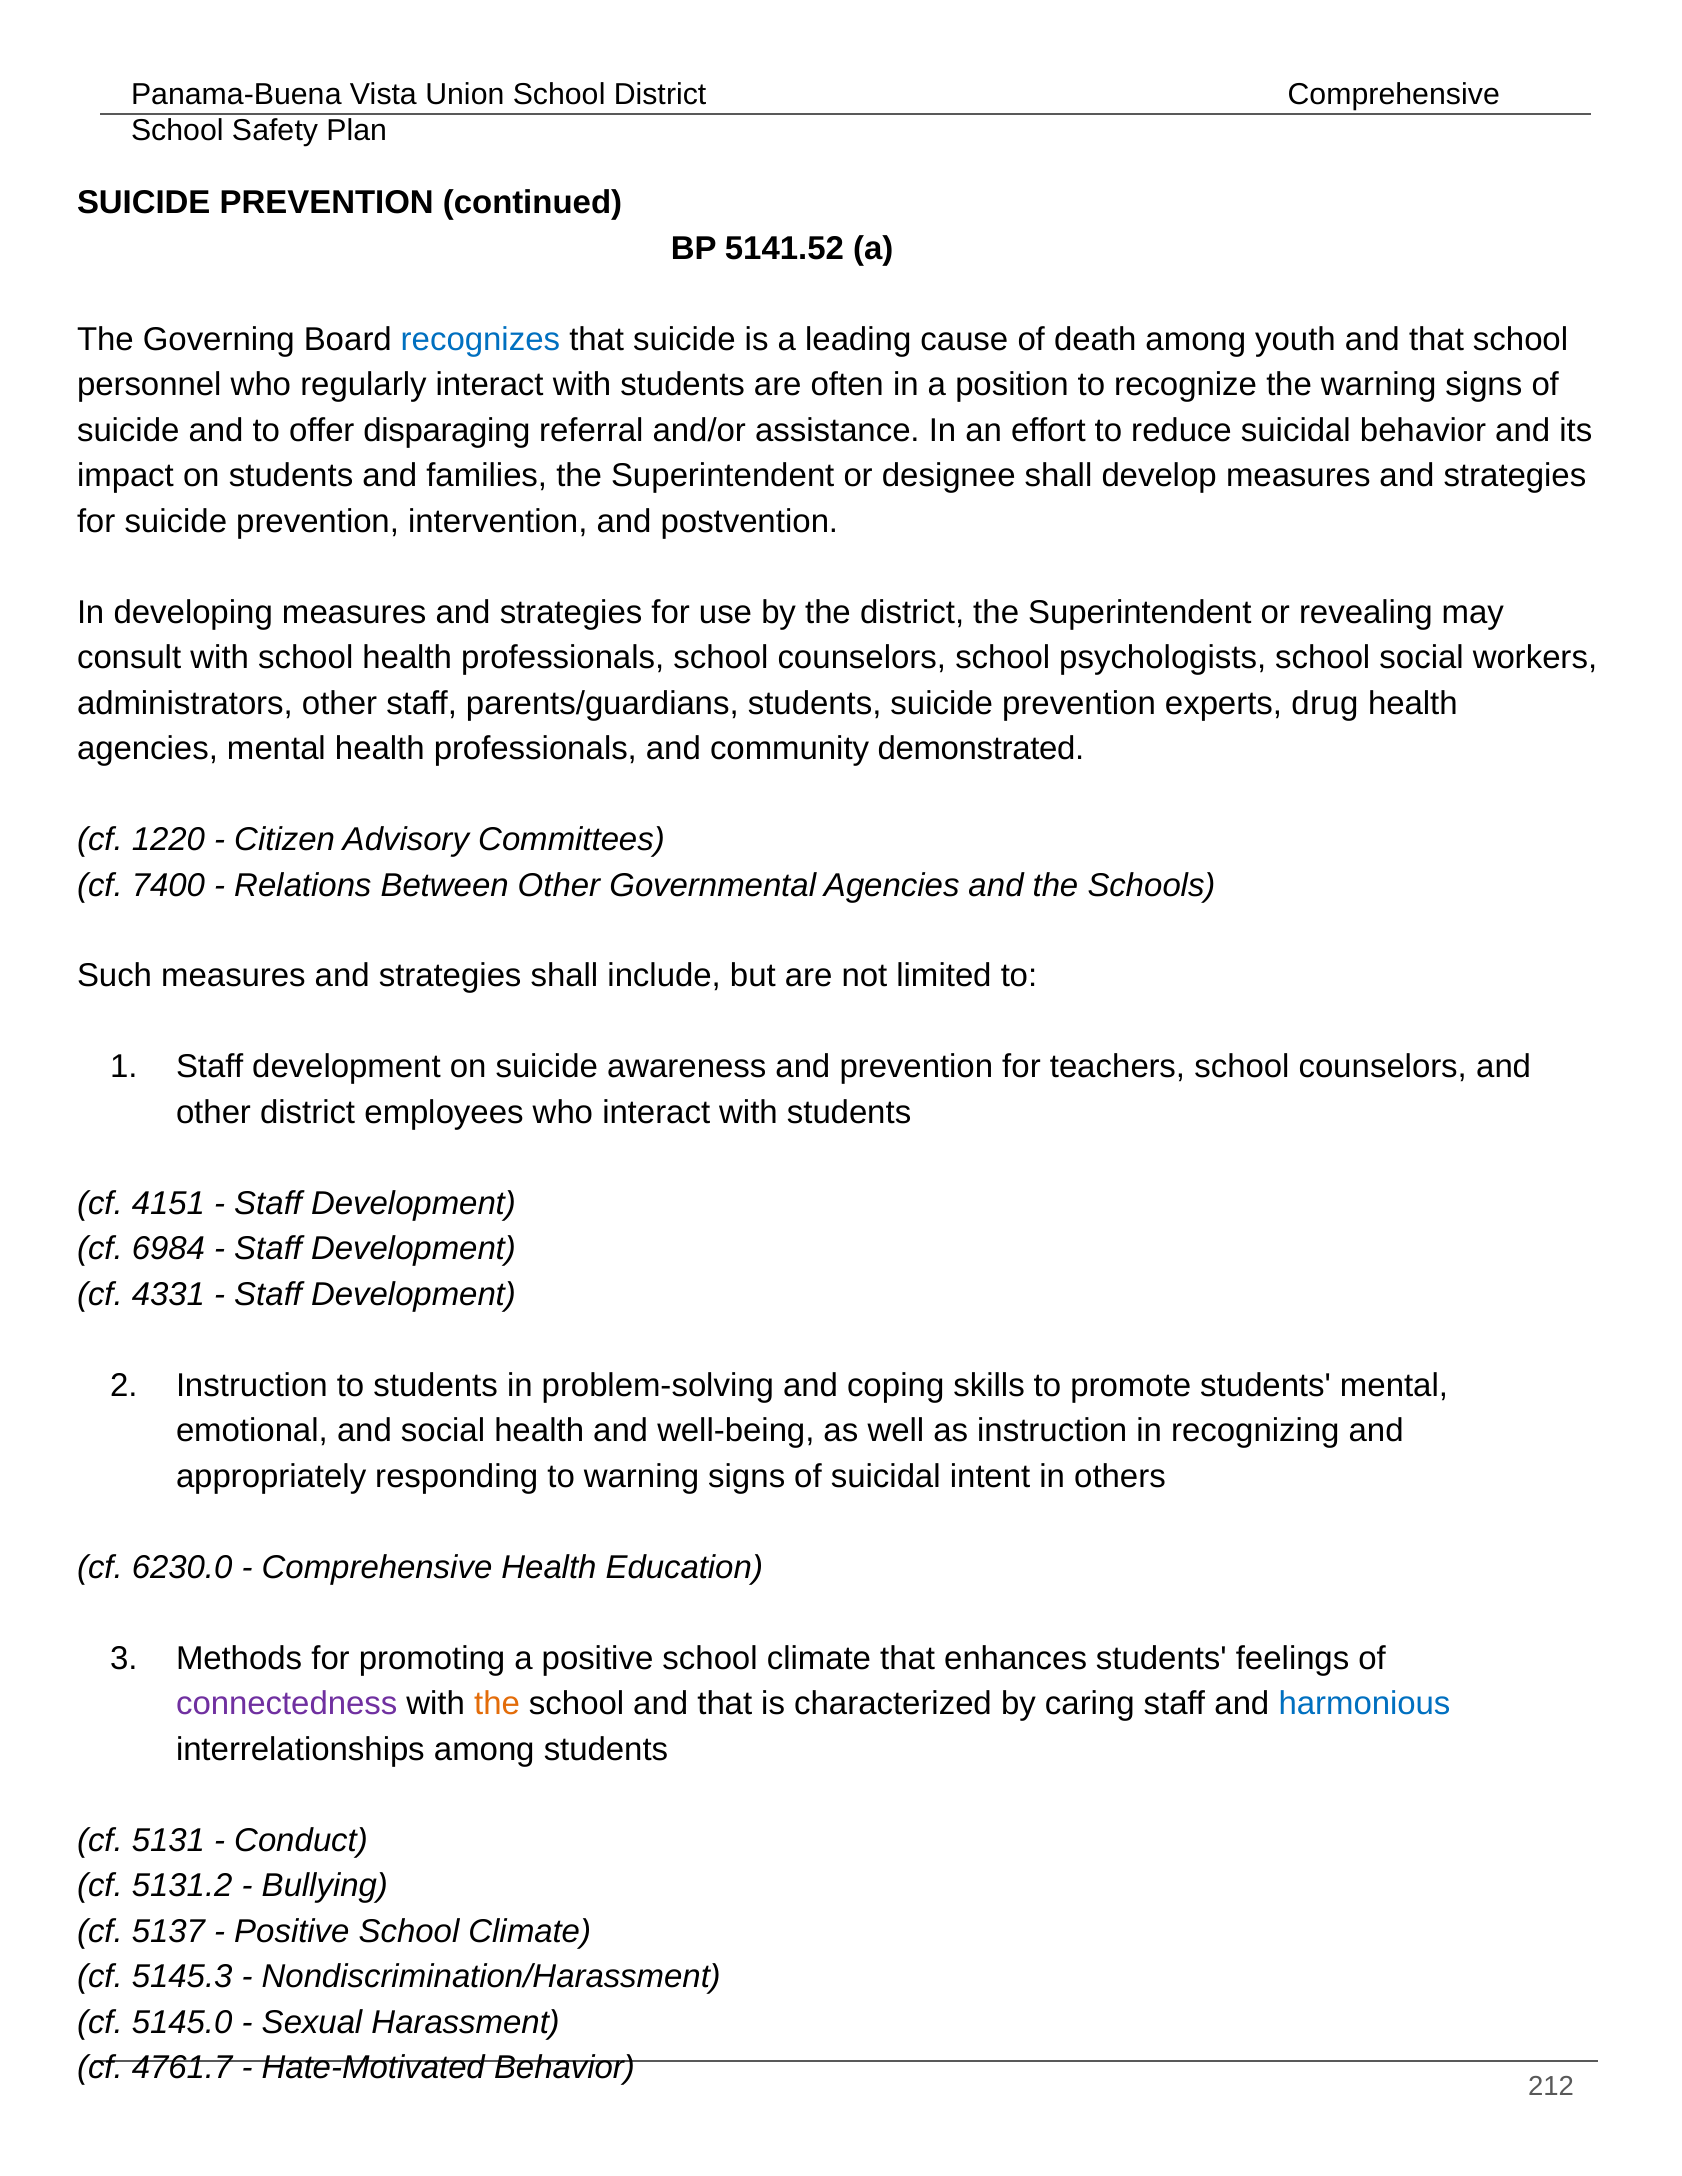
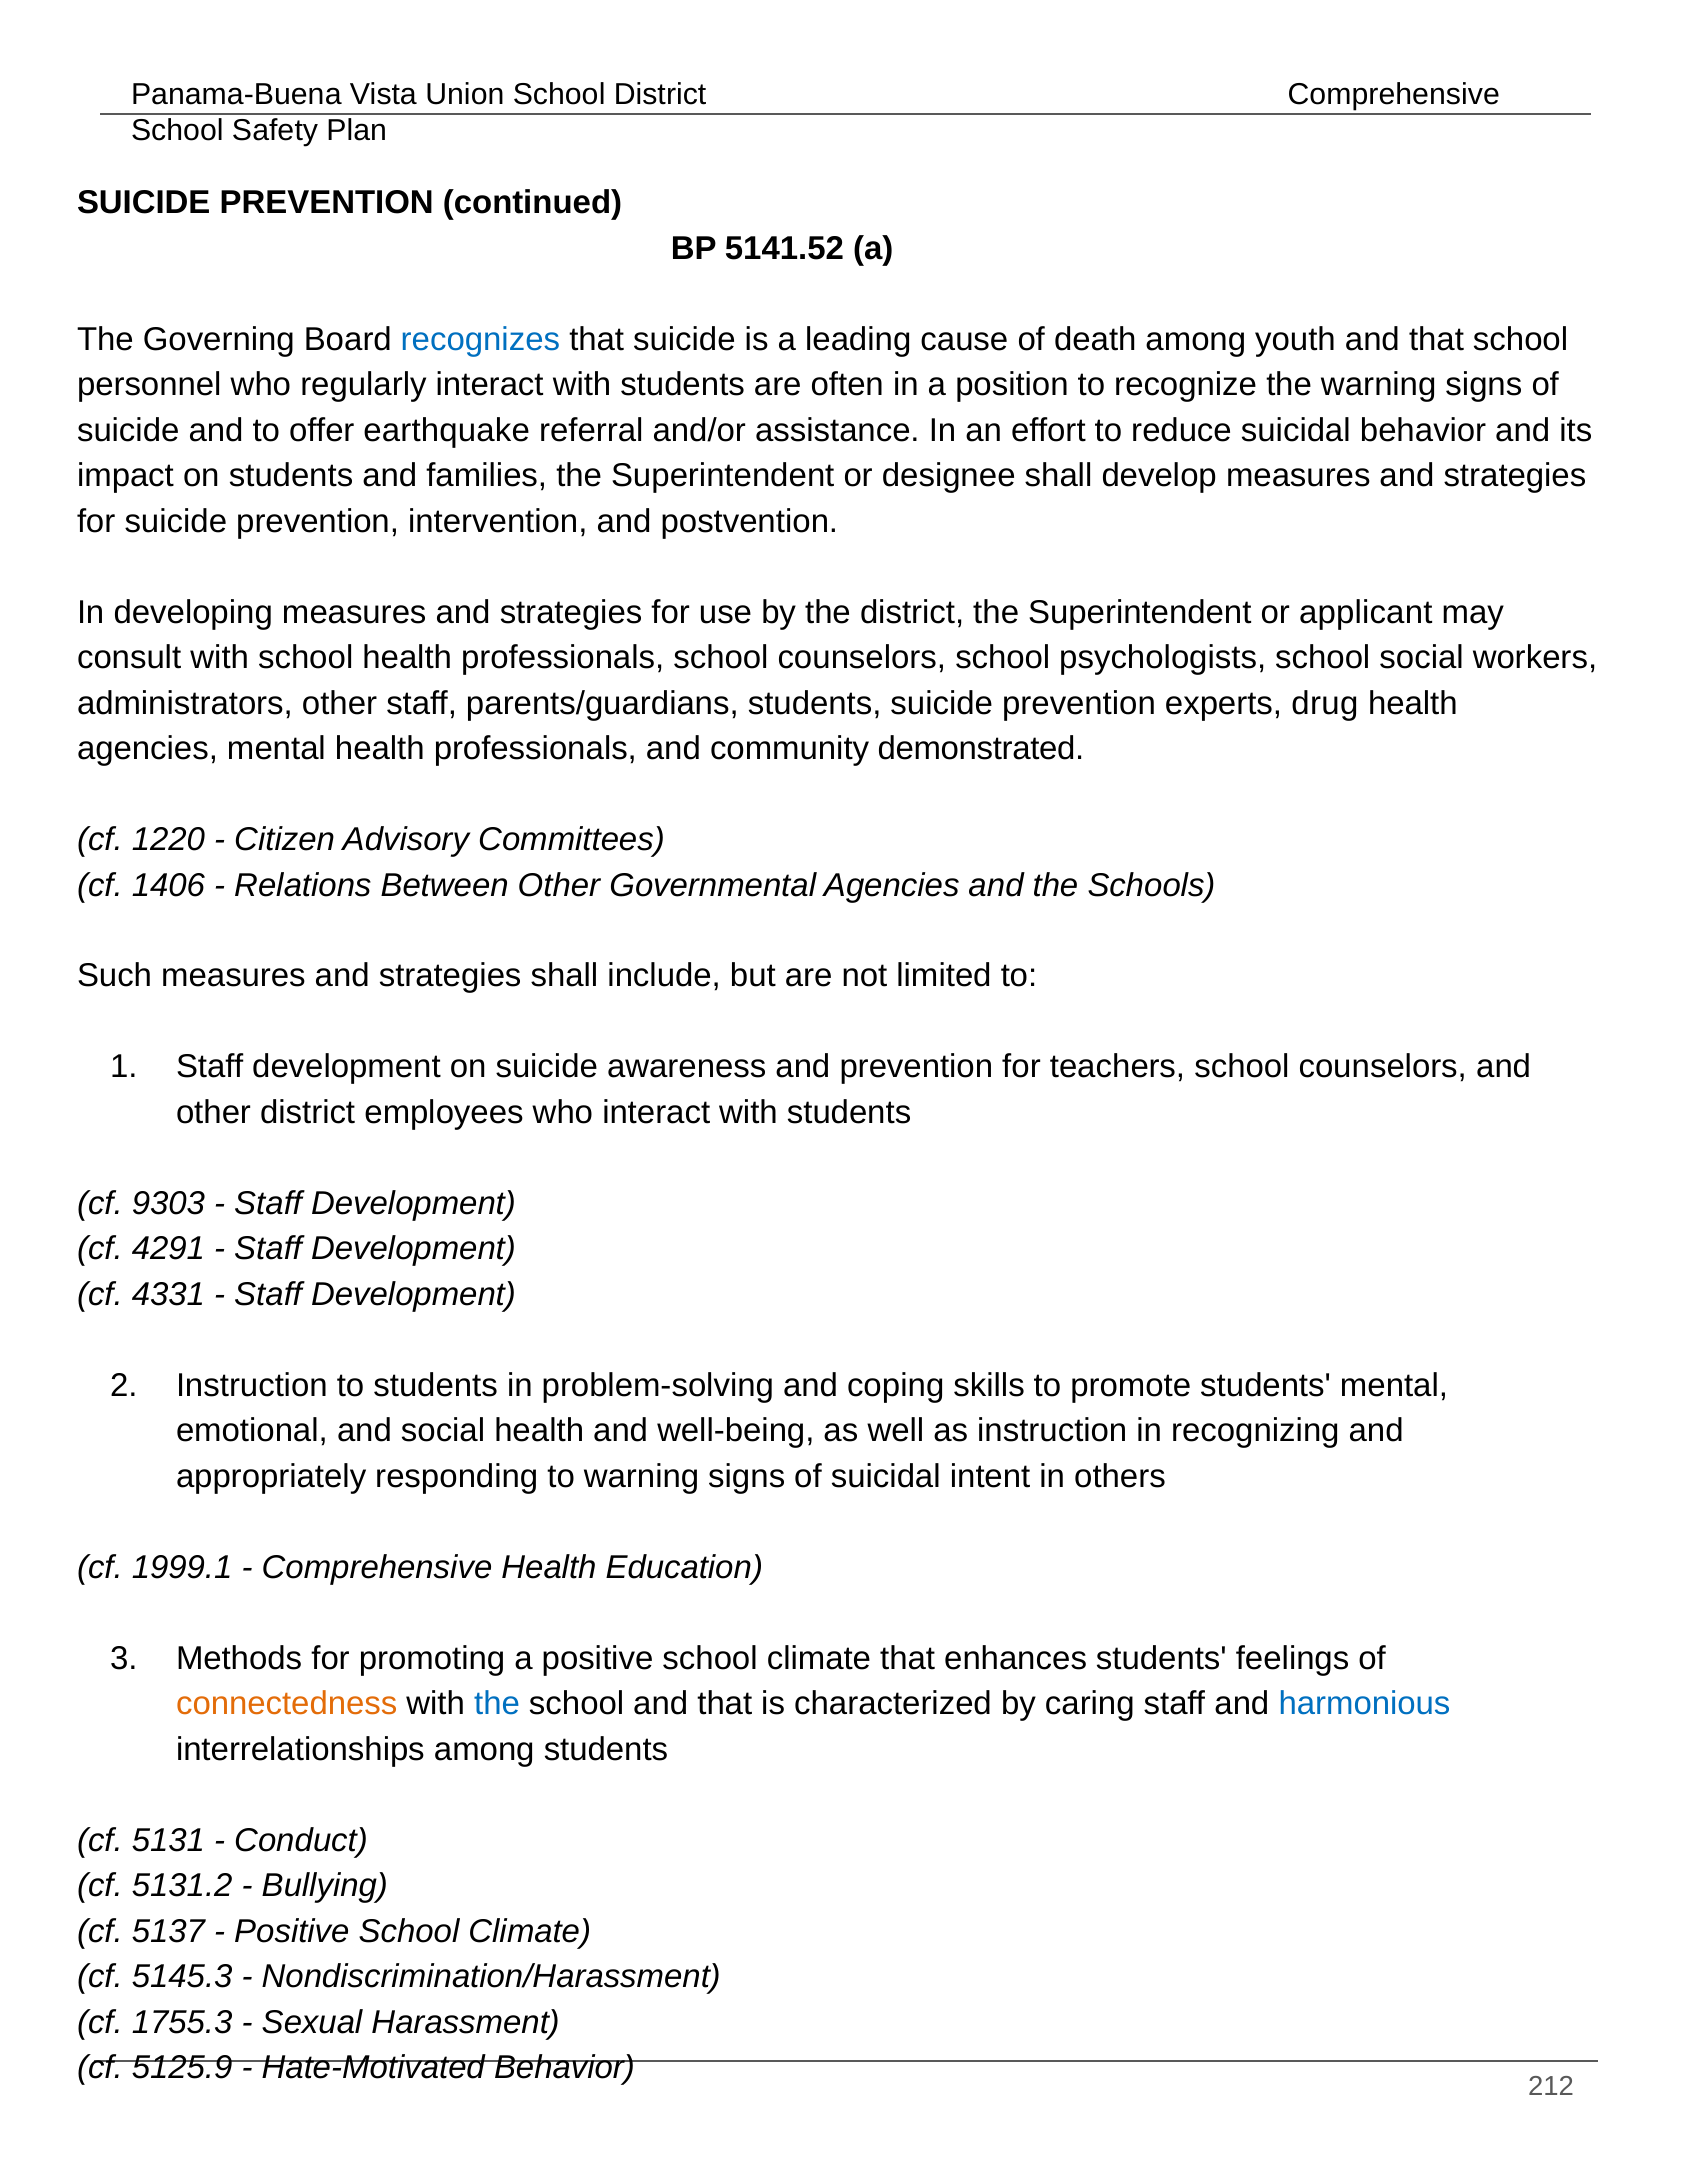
disparaging: disparaging -> earthquake (447, 430)
revealing: revealing -> applicant (1366, 612)
7400: 7400 -> 1406 (168, 885)
4151: 4151 -> 9303 (168, 1204)
6984: 6984 -> 4291 (168, 1249)
6230.0: 6230.0 -> 1999.1 (182, 1568)
connectedness colour: purple -> orange (287, 1704)
the colour: orange -> blue (497, 1704)
5145.0: 5145.0 -> 1755.3 (182, 2023)
4761.7: 4761.7 -> 5125.9 (182, 2068)
